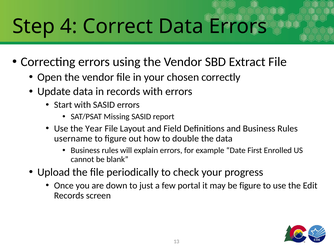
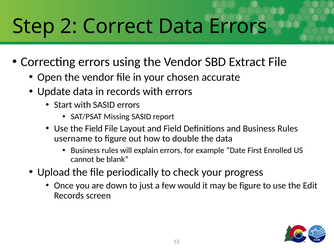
4: 4 -> 2 (69, 27)
correctly: correctly -> accurate (221, 77)
the Year: Year -> Field (94, 129)
portal: portal -> would (189, 186)
